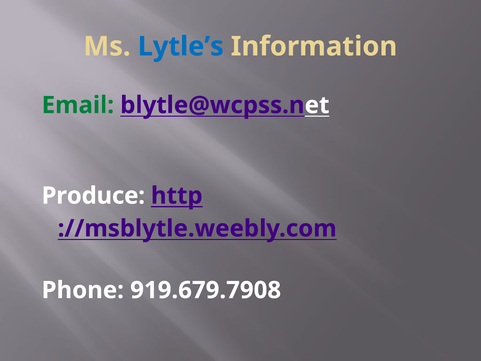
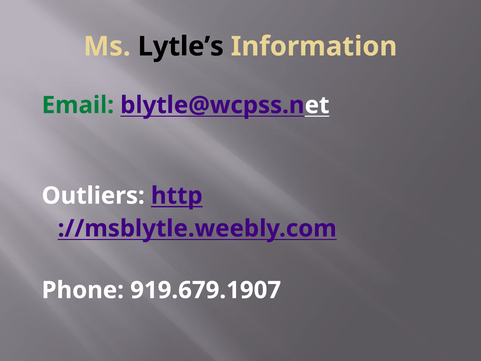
Lytle’s colour: blue -> black (181, 46)
Produce: Produce -> Outliers (93, 196)
919.679.7908: 919.679.7908 -> 919.679.1907 (206, 290)
